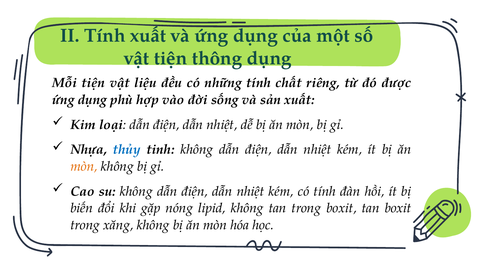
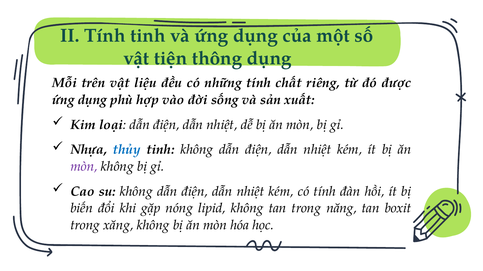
Tính xuất: xuất -> tinh (148, 36)
Mỗi tiện: tiện -> trên (93, 83)
mòn colour: orange -> purple (84, 167)
trong boxit: boxit -> năng (342, 209)
